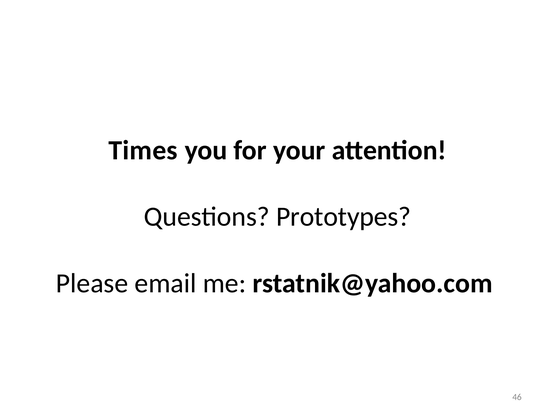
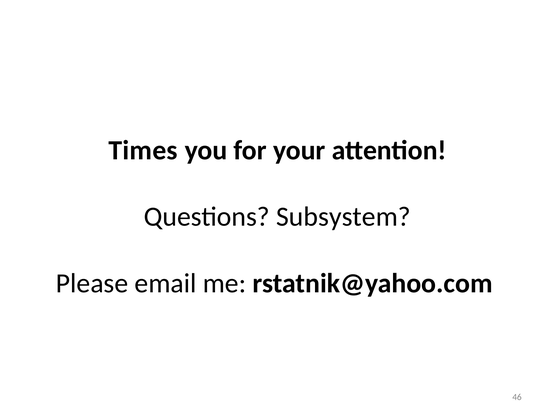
Prototypes: Prototypes -> Subsystem (343, 217)
